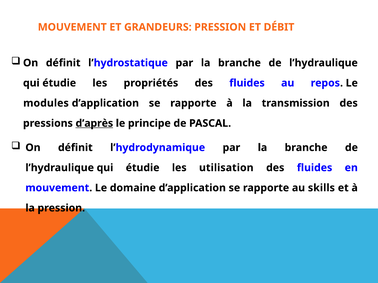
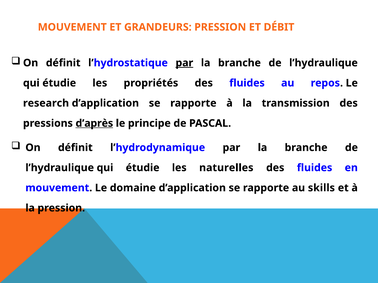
par underline: none -> present (184, 63)
modules: modules -> research (46, 103)
utilisation: utilisation -> naturelles (226, 168)
